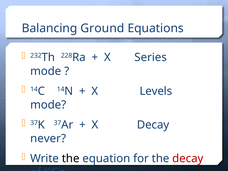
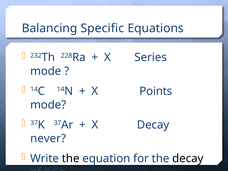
Ground: Ground -> Specific (102, 28)
Levels: Levels -> Points (156, 91)
decay colour: red -> black (188, 158)
